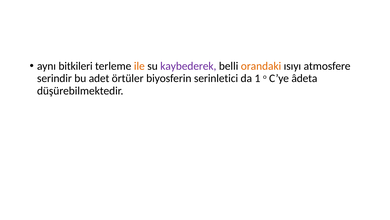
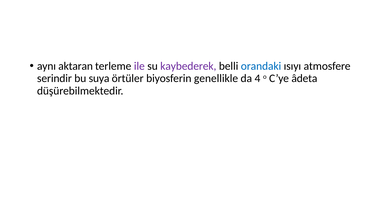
bitkileri: bitkileri -> aktaran (76, 66)
ile colour: orange -> purple (139, 66)
orandaki colour: orange -> blue (261, 66)
adet: adet -> suya (99, 78)
serinletici: serinletici -> genellikle (216, 78)
1: 1 -> 4 (257, 78)
